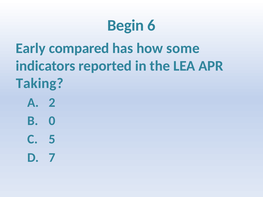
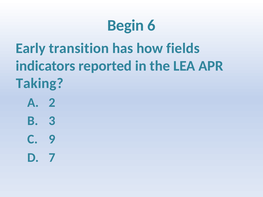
compared: compared -> transition (79, 48)
some: some -> fields (183, 48)
0: 0 -> 3 (52, 121)
5: 5 -> 9 (52, 139)
